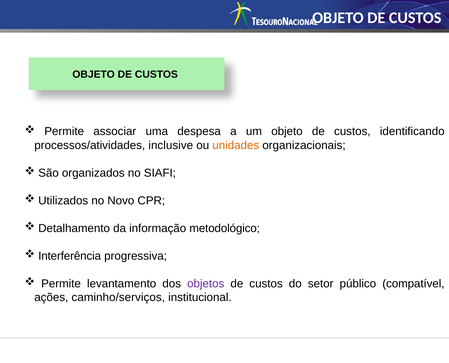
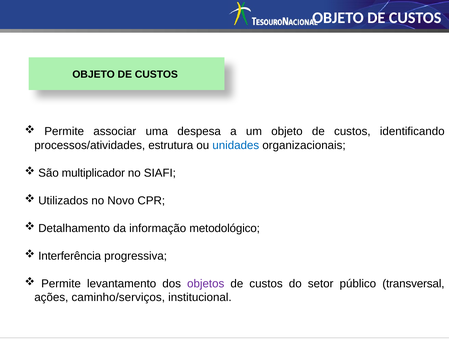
inclusive: inclusive -> estrutura (171, 145)
unidades colour: orange -> blue (236, 145)
organizados: organizados -> multiplicador (93, 173)
compatível: compatível -> transversal (413, 283)
